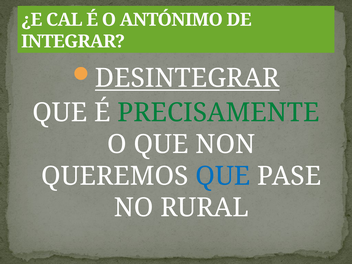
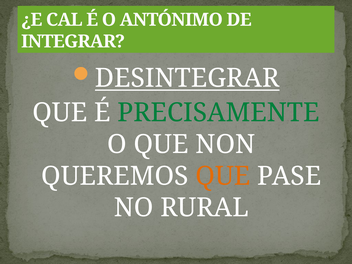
QUE colour: blue -> orange (223, 176)
